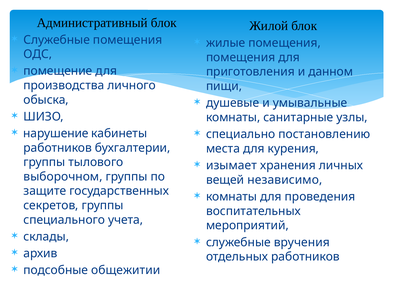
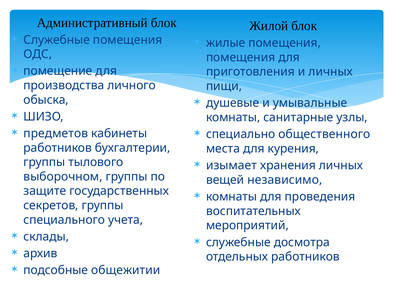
и данном: данном -> личных (331, 72)
нарушение: нарушение -> предметов (56, 133)
постановлению: постановлению -> общественного (324, 134)
вручения: вручения -> досмотра (302, 242)
